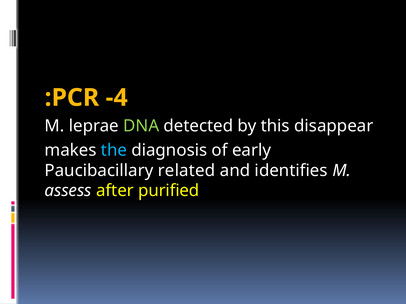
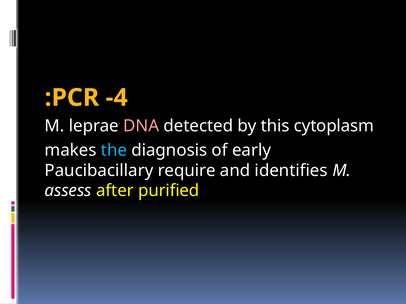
DNA colour: light green -> pink (141, 126)
disappear: disappear -> cytoplasm (334, 126)
related: related -> require (187, 171)
